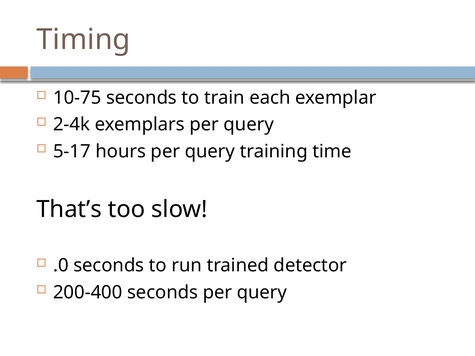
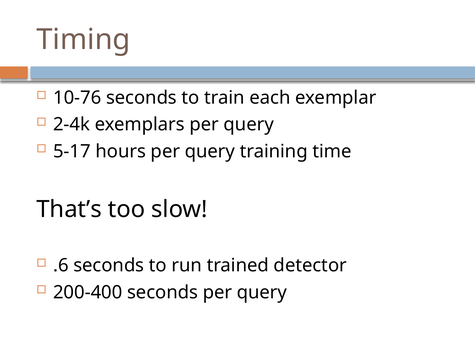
10-75: 10-75 -> 10-76 (77, 98)
.0: .0 -> .6 (61, 266)
